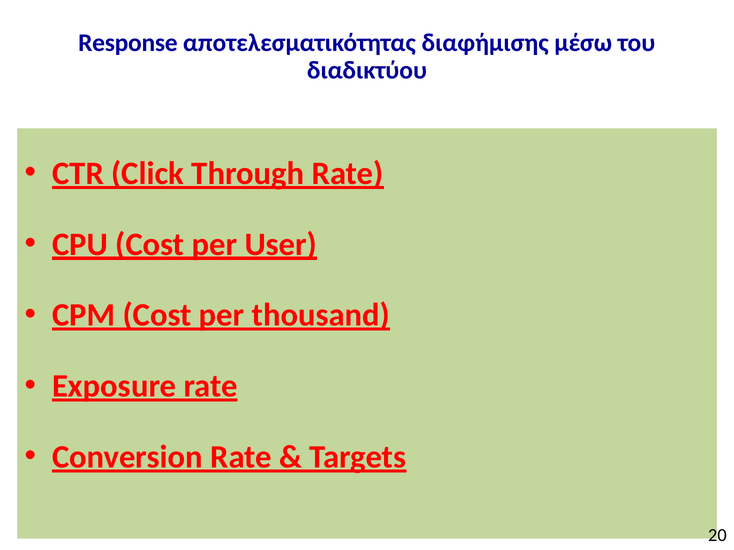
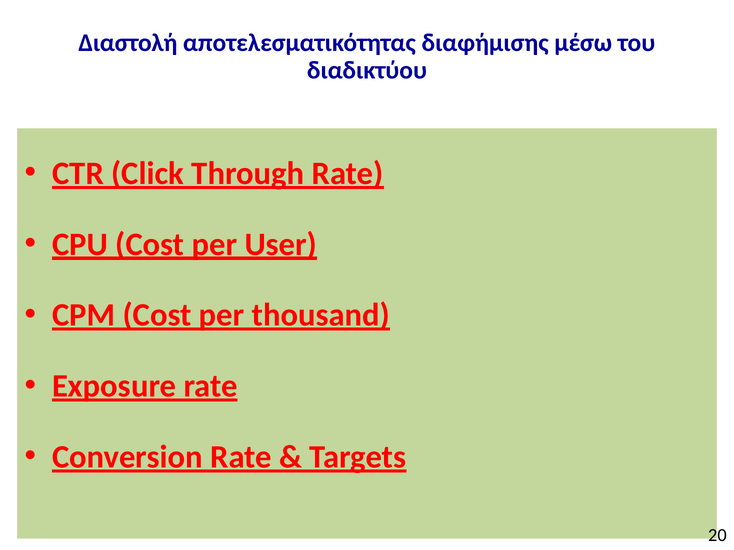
Response: Response -> Διαστολή (128, 43)
